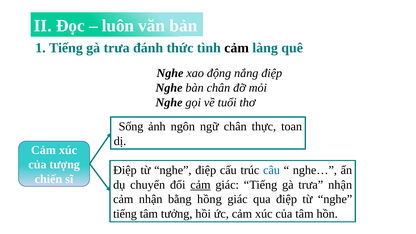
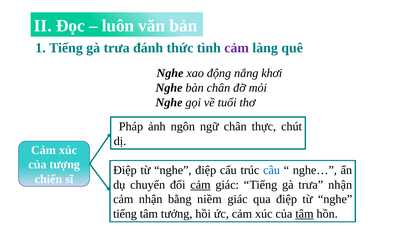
cảm colour: black -> purple (237, 48)
nắng điệp: điệp -> khơi (272, 73)
Sống: Sống -> Pháp (131, 127)
toan: toan -> chút (292, 127)
hồng: hồng -> niềm (209, 199)
tâm underline: none -> present (304, 214)
